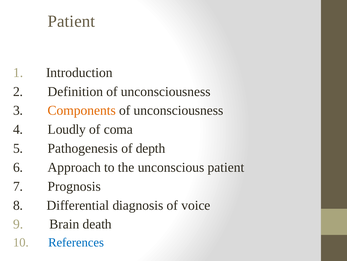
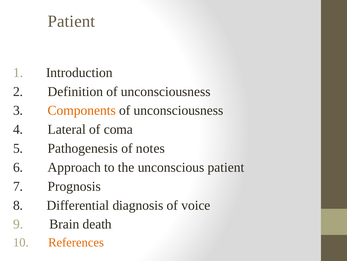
Loudly: Loudly -> Lateral (67, 129)
depth: depth -> notes (150, 148)
References colour: blue -> orange (76, 242)
